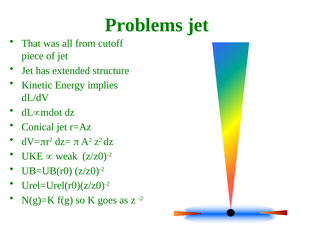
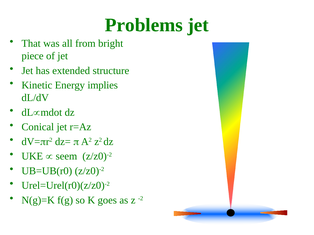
cutoff: cutoff -> bright (111, 44)
weak: weak -> seem (66, 157)
